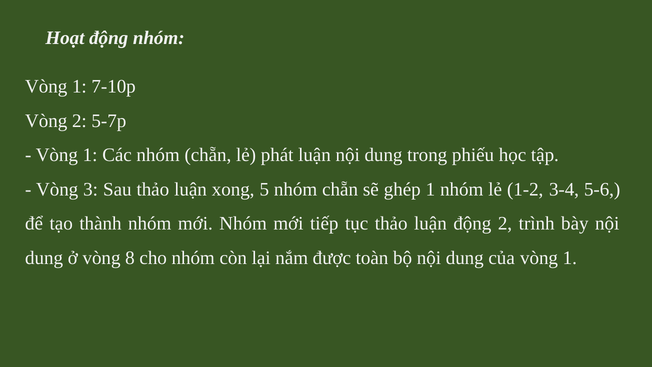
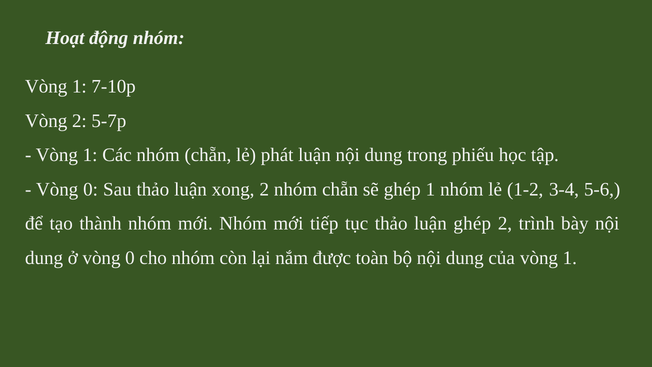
3: 3 -> 0 (91, 189)
xong 5: 5 -> 2 (264, 189)
luận động: động -> ghép (472, 223)
ở vòng 8: 8 -> 0 (130, 258)
